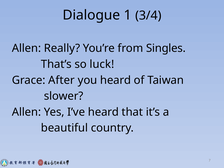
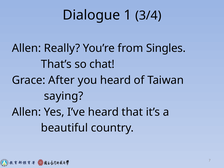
luck: luck -> chat (102, 64)
slower: slower -> saying (64, 96)
